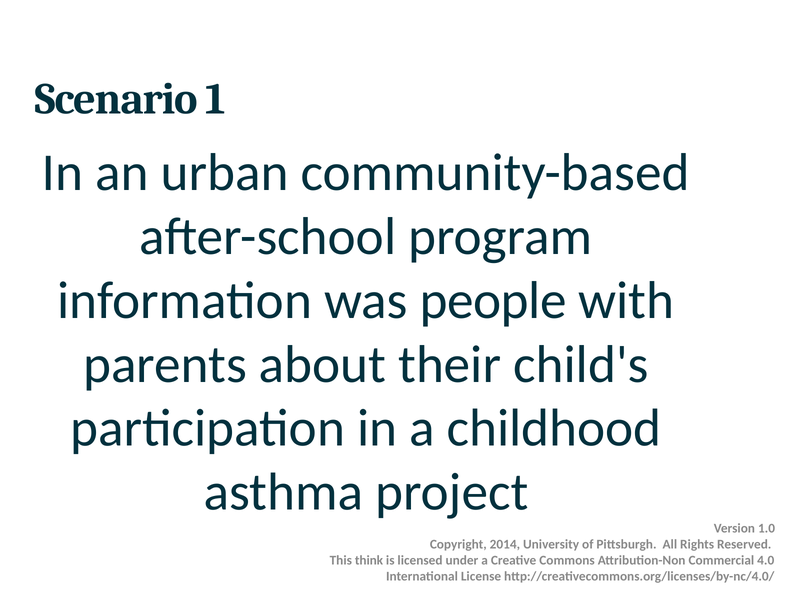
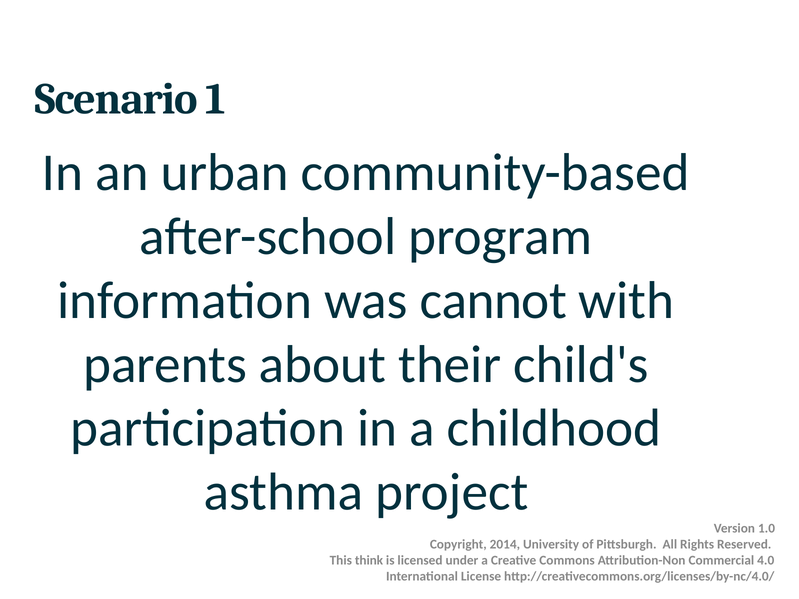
people: people -> cannot (493, 301)
